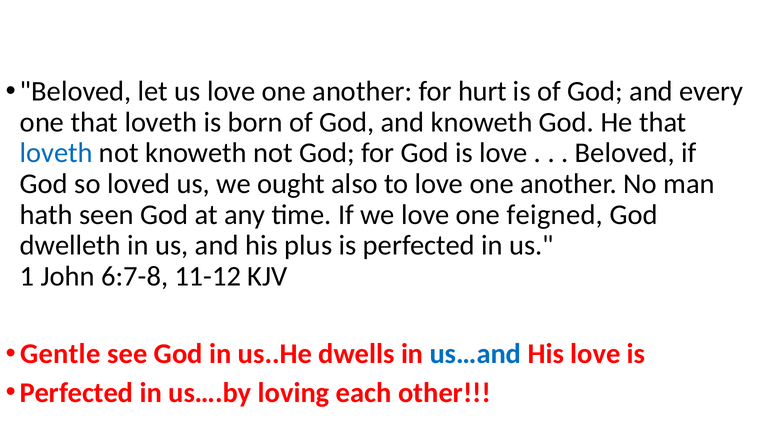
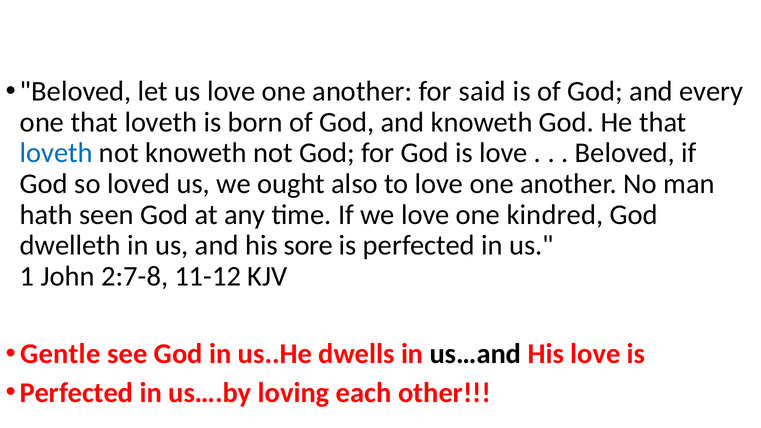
hurt: hurt -> said (482, 91)
feigned: feigned -> kindred (555, 215)
plus: plus -> sore (308, 246)
6:7-8: 6:7-8 -> 2:7-8 (135, 276)
us…and colour: blue -> black (475, 354)
